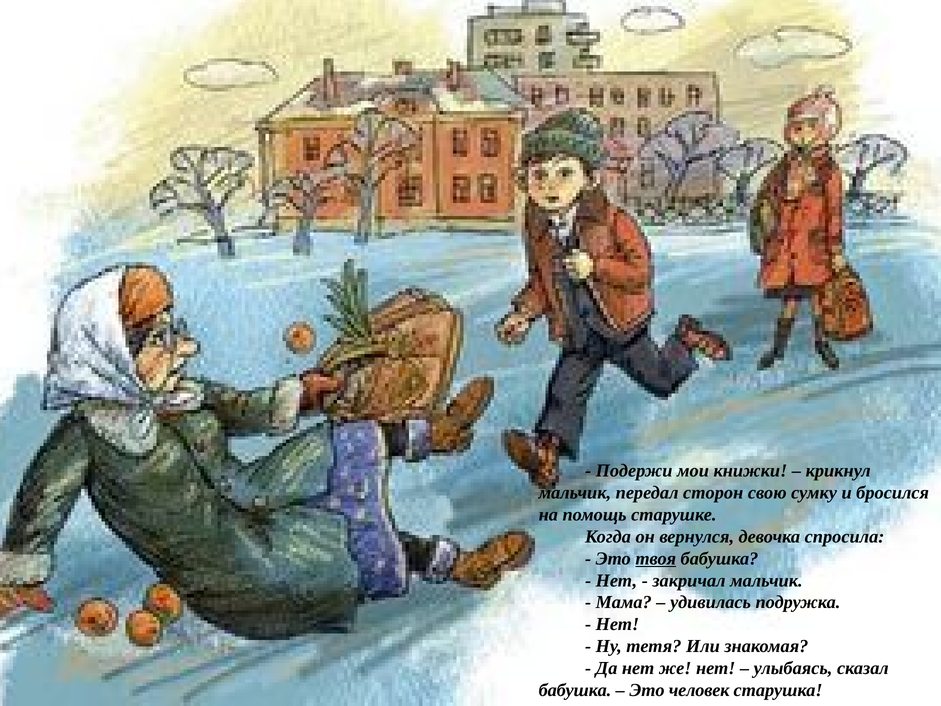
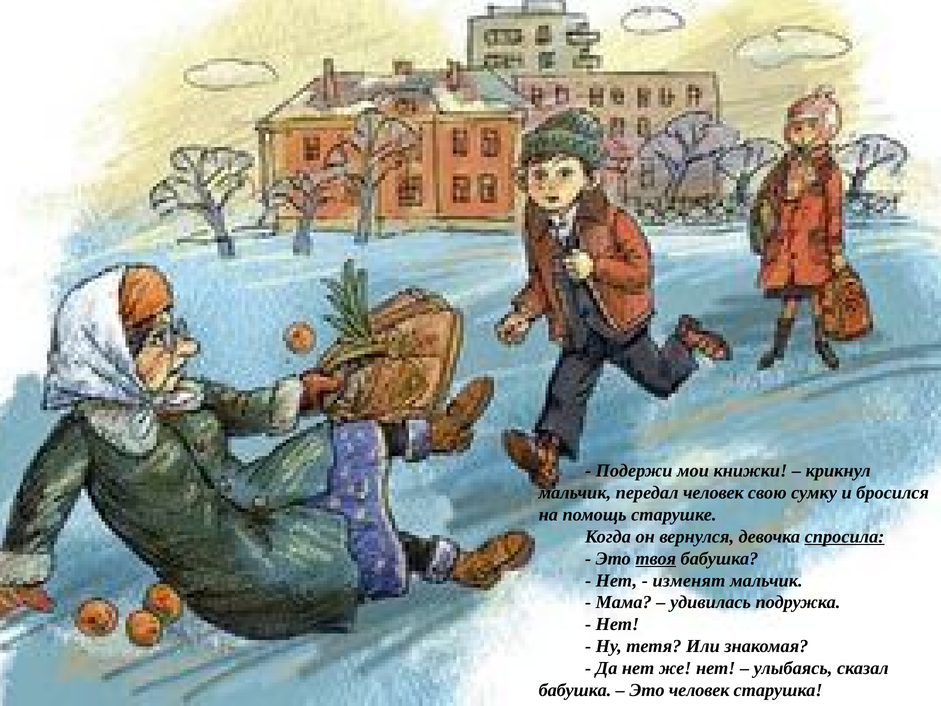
передал сторон: сторон -> человек (713, 492)
спросила underline: none -> present (845, 536)
закричал: закричал -> изменят (689, 580)
